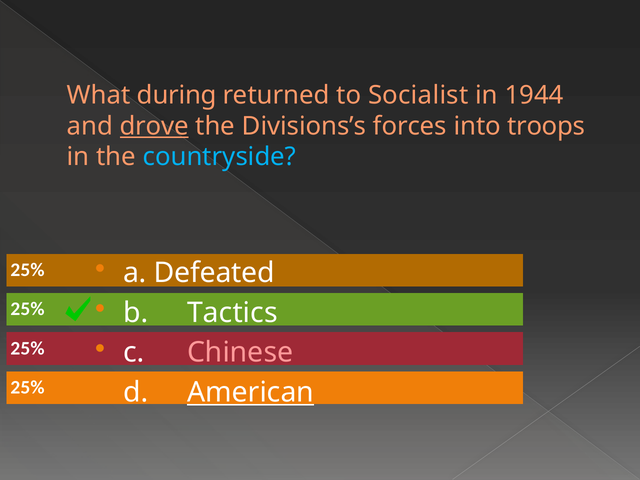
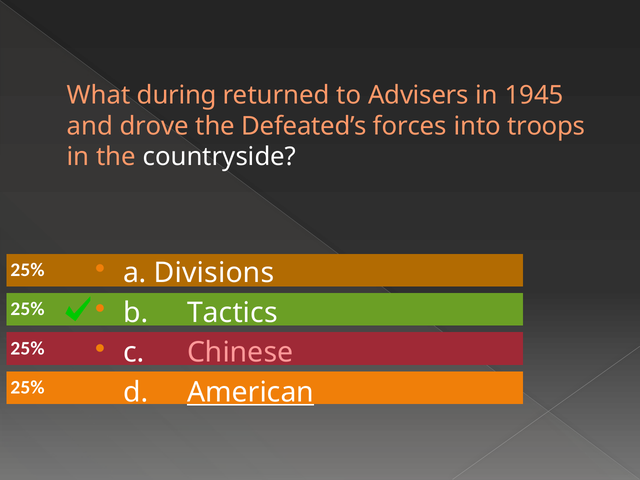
Socialist: Socialist -> Advisers (418, 95)
1944: 1944 -> 1945 (534, 95)
drove underline: present -> none (154, 126)
Divisions’s: Divisions’s -> Defeated’s (304, 126)
countryside colour: light blue -> white (219, 157)
Defeated: Defeated -> Divisions (214, 273)
